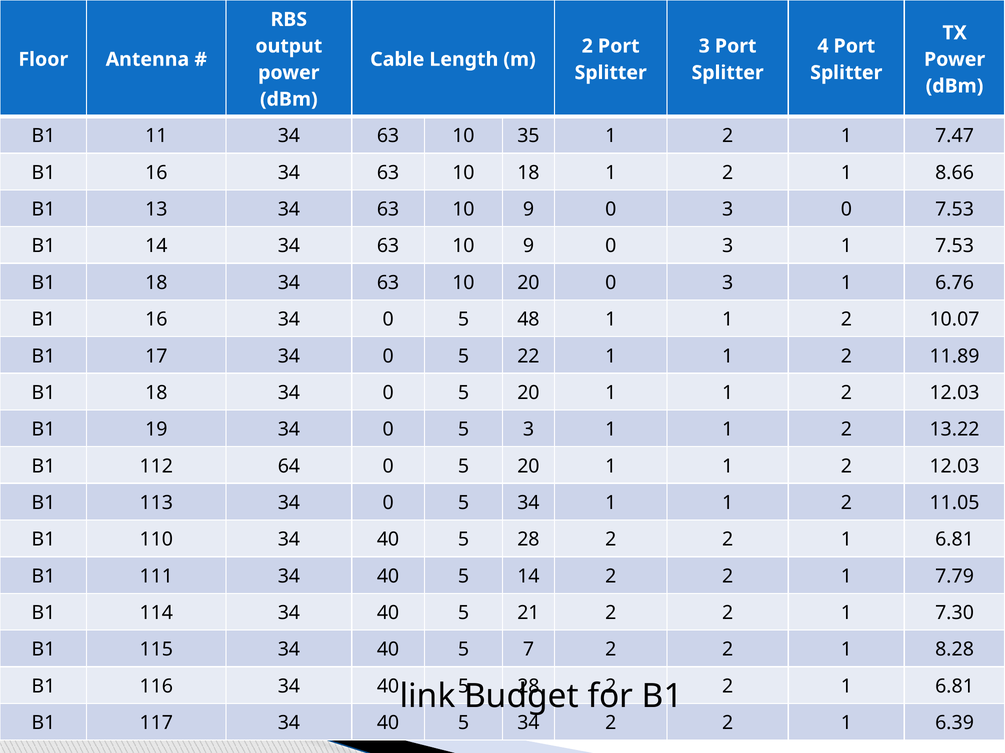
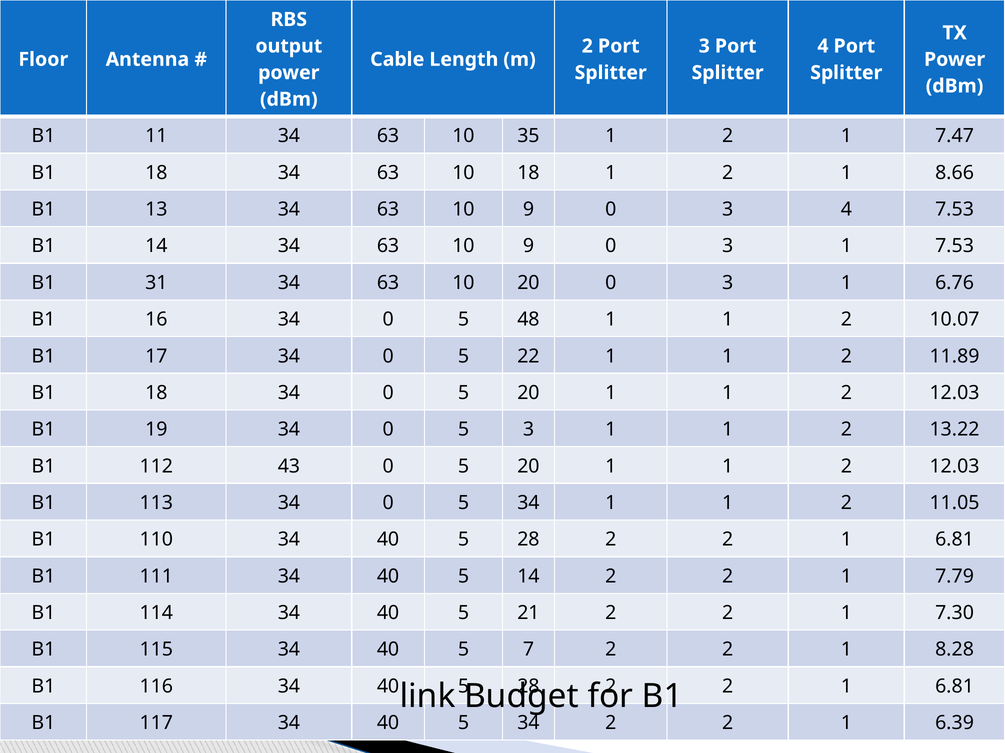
16: 16 -> 18 (156, 173)
3 0: 0 -> 4 (846, 210)
18: 18 -> 31 (156, 283)
64: 64 -> 43 (289, 467)
